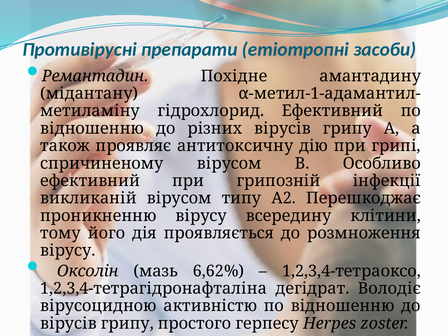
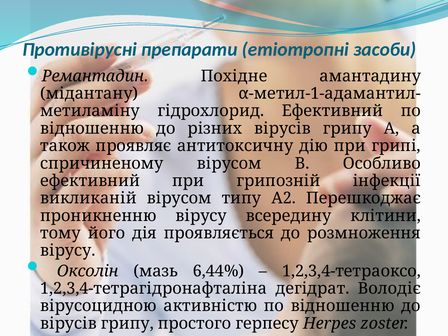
6,62%: 6,62% -> 6,44% (218, 271)
